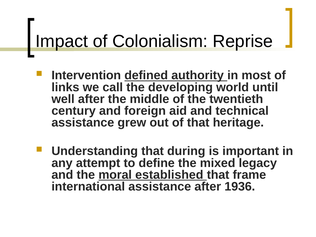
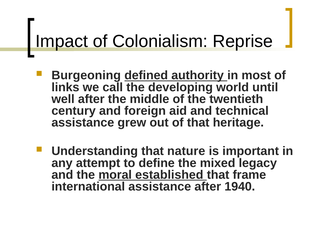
Intervention: Intervention -> Burgeoning (86, 75)
during: during -> nature (186, 151)
1936: 1936 -> 1940 (240, 187)
